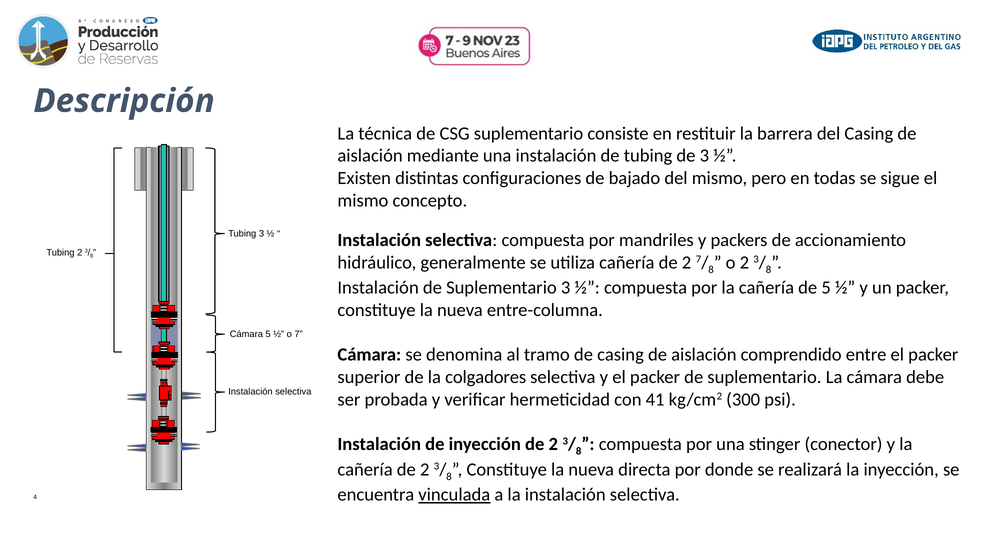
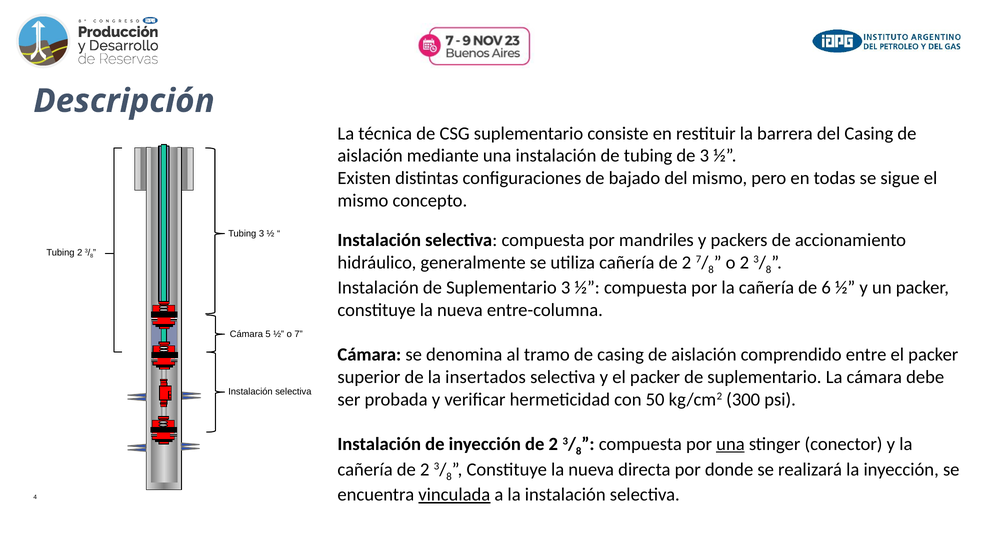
de 5: 5 -> 6 (826, 288)
colgadores: colgadores -> insertados (486, 377)
41: 41 -> 50 (655, 399)
una underline: none -> present (730, 444)
